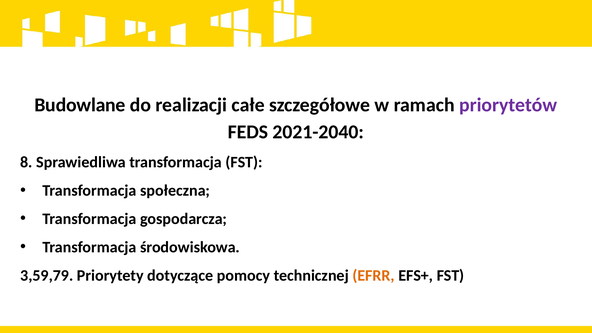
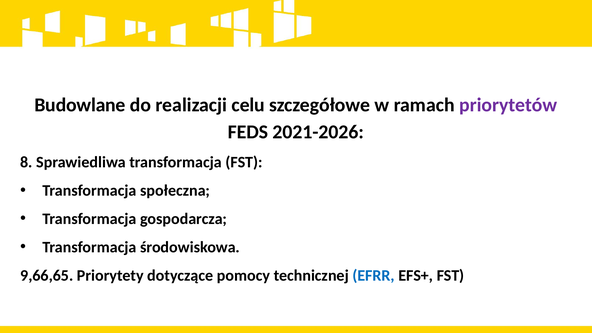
całe: całe -> celu (248, 105)
2021-2040: 2021-2040 -> 2021-2026 (318, 132)
3,59,79: 3,59,79 -> 9,66,65 (47, 275)
EFRR colour: orange -> blue (374, 275)
